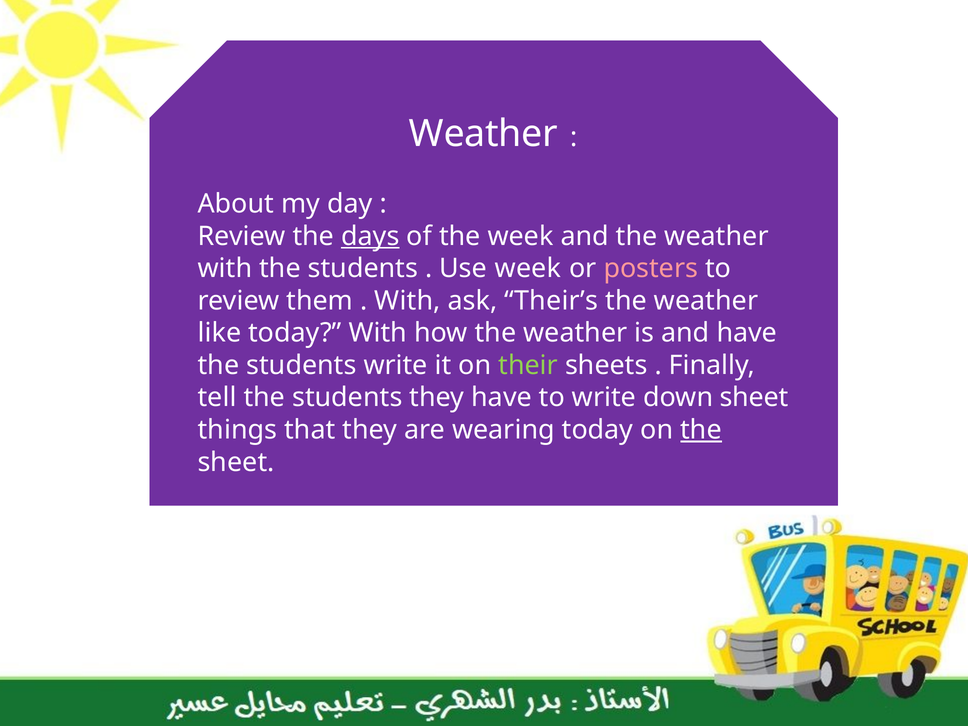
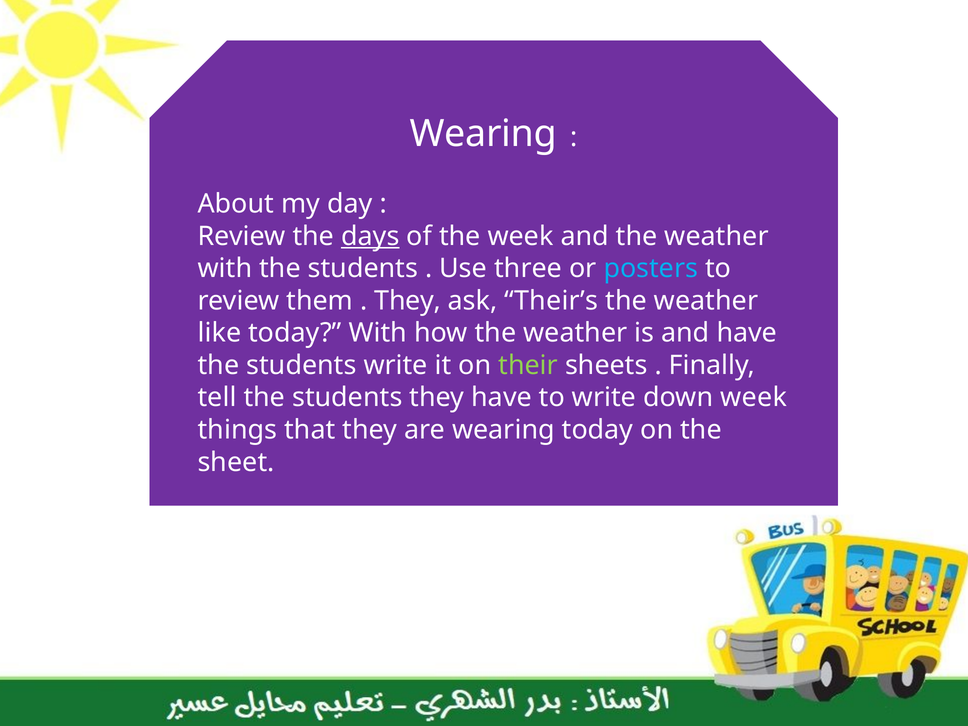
Weather: Weather -> Wearing (483, 134)
Use week: week -> three (528, 268)
posters colour: pink -> light blue (651, 268)
With: With -> They (408, 301)
down sheet: sheet -> week (754, 398)
the underline: present -> none (701, 430)
